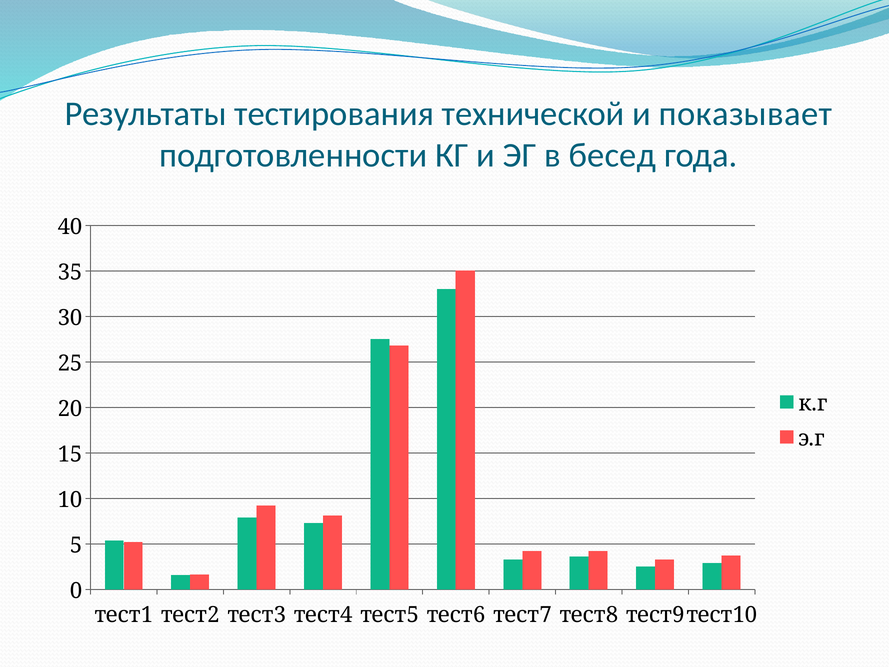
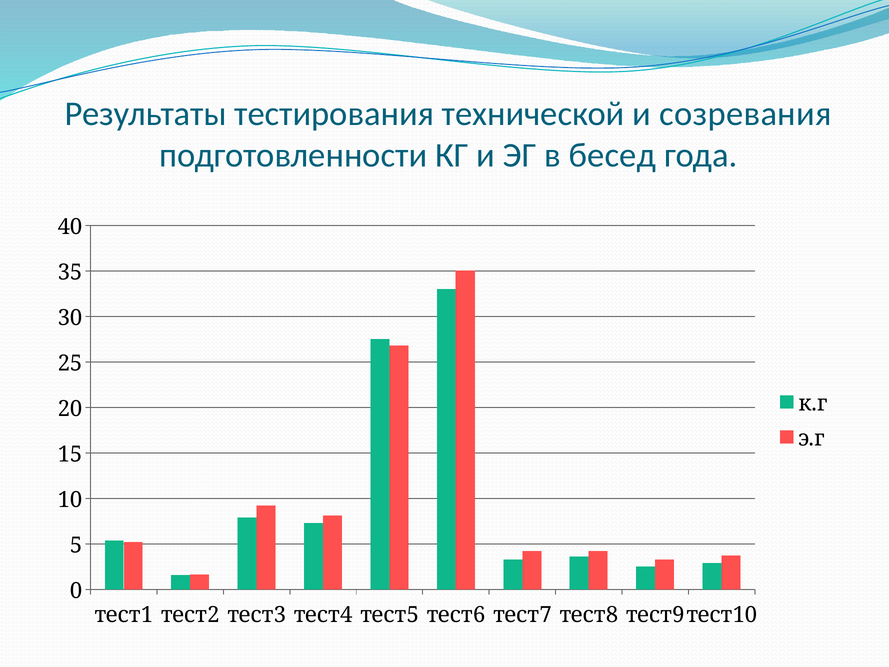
показывает: показывает -> созревания (745, 114)
